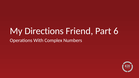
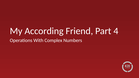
Directions: Directions -> According (44, 31)
6: 6 -> 4 (116, 31)
